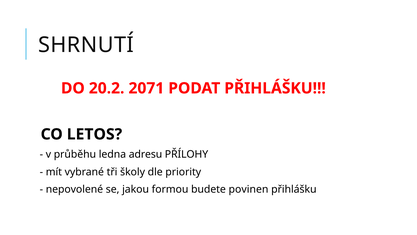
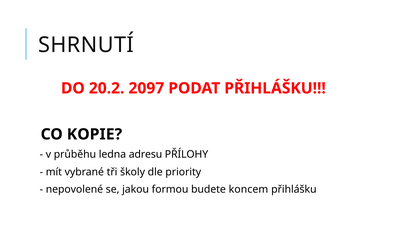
2071: 2071 -> 2097 (146, 88)
LETOS: LETOS -> KOPIE (94, 134)
povinen: povinen -> koncem (248, 189)
